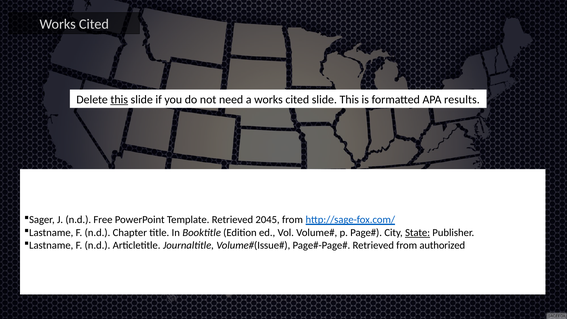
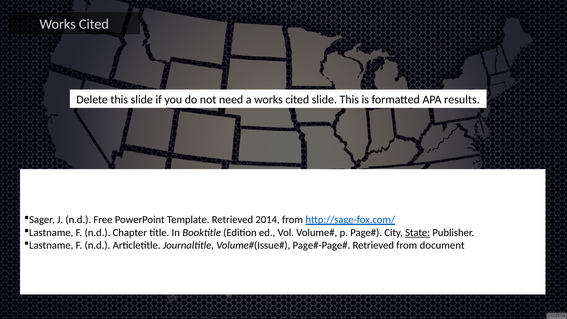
this underline: present -> none (119, 100)
2045: 2045 -> 2014 (268, 220)
authorized: authorized -> document (442, 245)
